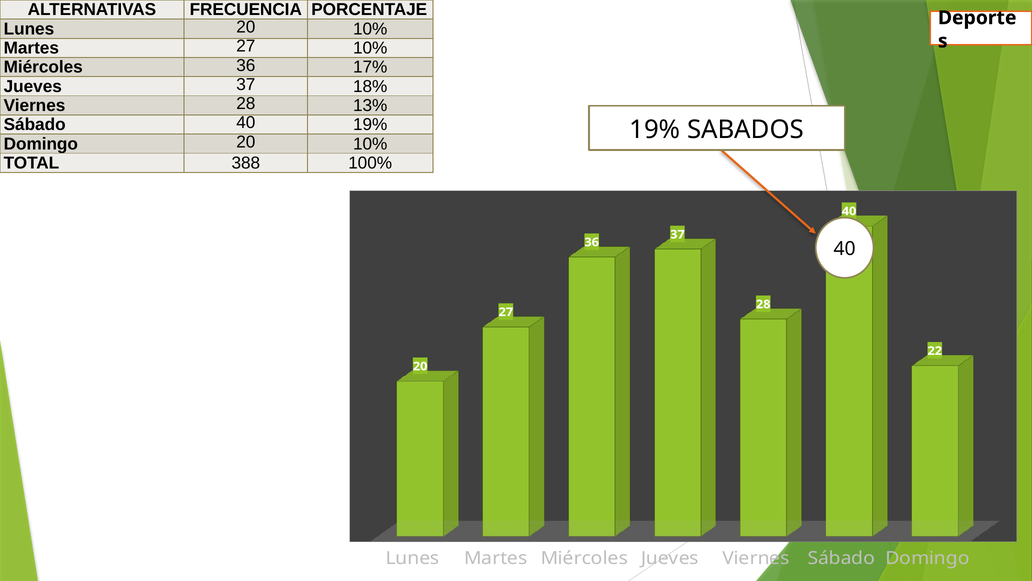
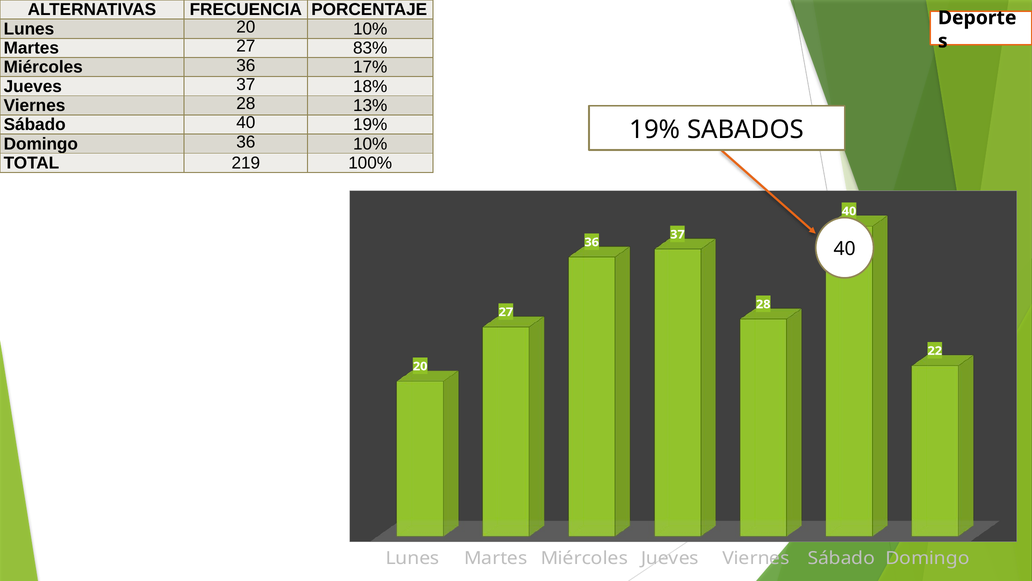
27 10%: 10% -> 83% (370, 48)
20: 20 -> 36 (246, 142)
388: 388 -> 219 (246, 163)
